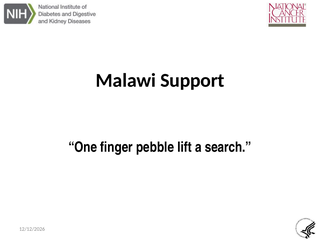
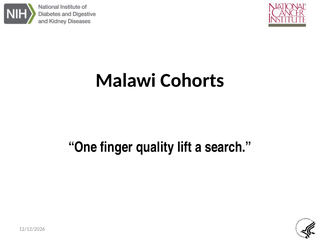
Support: Support -> Cohorts (192, 80)
pebble: pebble -> quality (155, 147)
